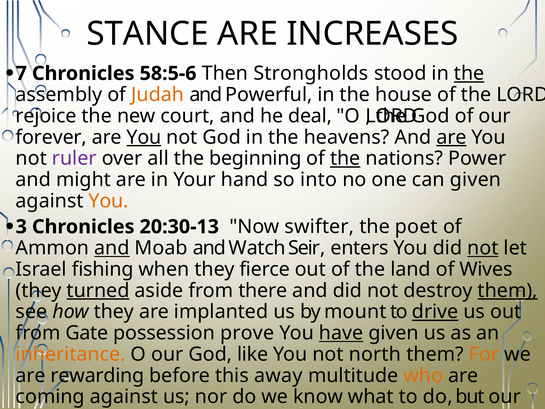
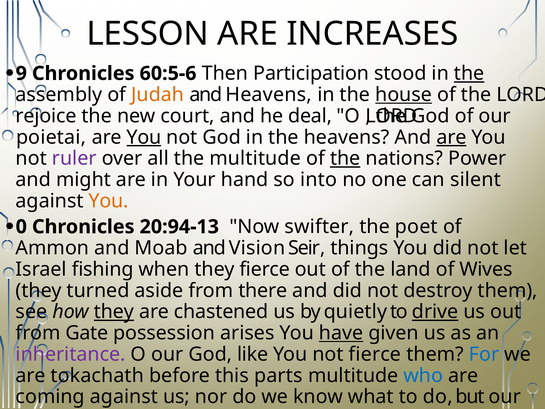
STANCE: STANCE -> LESSON (148, 34)
7: 7 -> 9 (21, 73)
58:5-6: 58:5-6 -> 60:5-6 (168, 73)
Strongholds: Strongholds -> Participation (311, 73)
and Powerful: Powerful -> Heavens (269, 95)
house underline: none -> present (404, 95)
forever: forever -> poietai (51, 137)
the beginning: beginning -> multitude (255, 158)
can given: given -> silent (476, 180)
3: 3 -> 0 (21, 227)
20:30-13: 20:30-13 -> 20:94-13 (179, 227)
and underline: present -> none (112, 248)
Watch: Watch -> Vision (257, 248)
enters: enters -> things (359, 248)
not underline: present -> none (483, 248)
turned underline: present -> none (98, 290)
them underline: present -> none (508, 290)
they underline: none -> present (114, 312)
implanted: implanted -> chastened (221, 312)
mount: mount -> quietly (355, 312)
prove: prove -> arises (247, 333)
inheritance colour: orange -> purple (71, 354)
not north: north -> fierce (375, 354)
For colour: orange -> blue (484, 354)
rewarding: rewarding -> tokachath (97, 375)
away: away -> parts (278, 375)
who colour: orange -> blue (423, 375)
